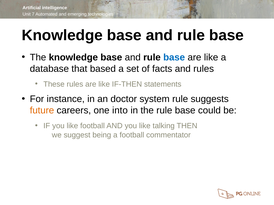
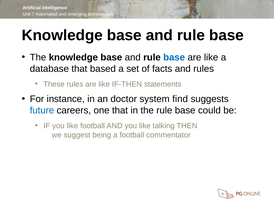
system rule: rule -> find (180, 99)
future colour: orange -> blue (42, 111)
one into: into -> that (120, 111)
